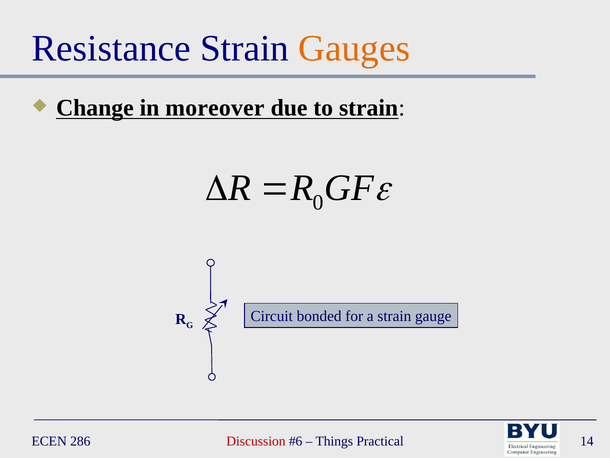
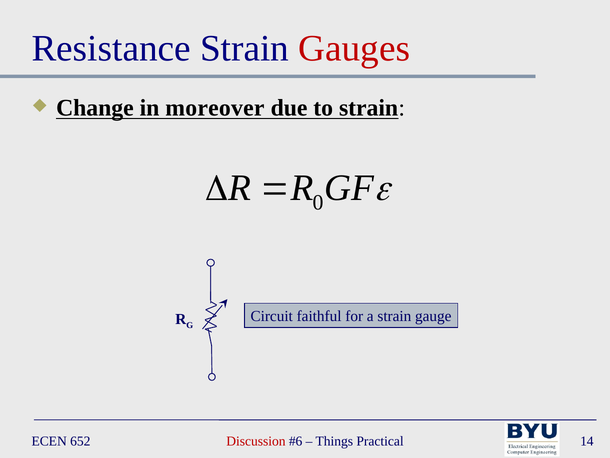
Gauges colour: orange -> red (354, 48)
bonded: bonded -> faithful (319, 316)
286: 286 -> 652 (80, 441)
